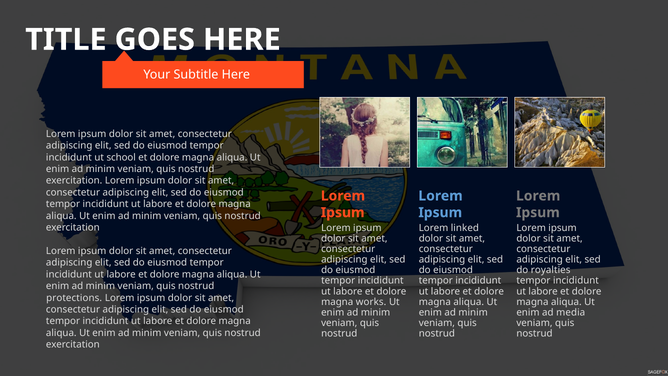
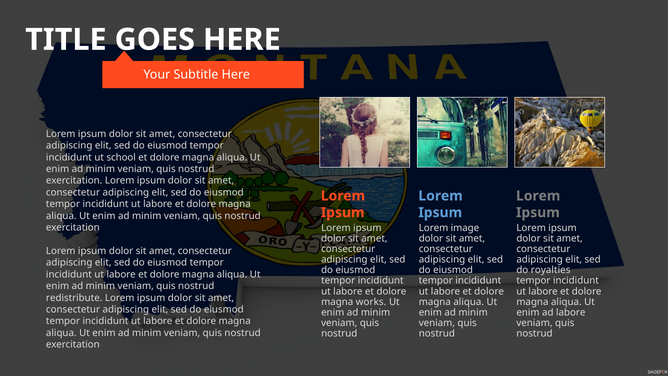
linked: linked -> image (465, 228)
protections: protections -> redistribute (74, 298)
ad media: media -> labore (571, 312)
